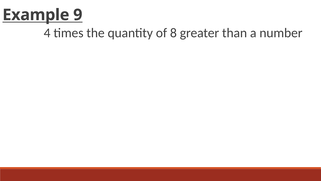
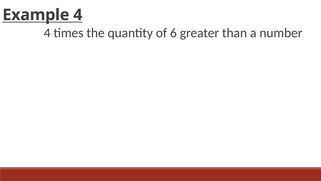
Example 9: 9 -> 4 (78, 15)
8: 8 -> 6 (173, 33)
